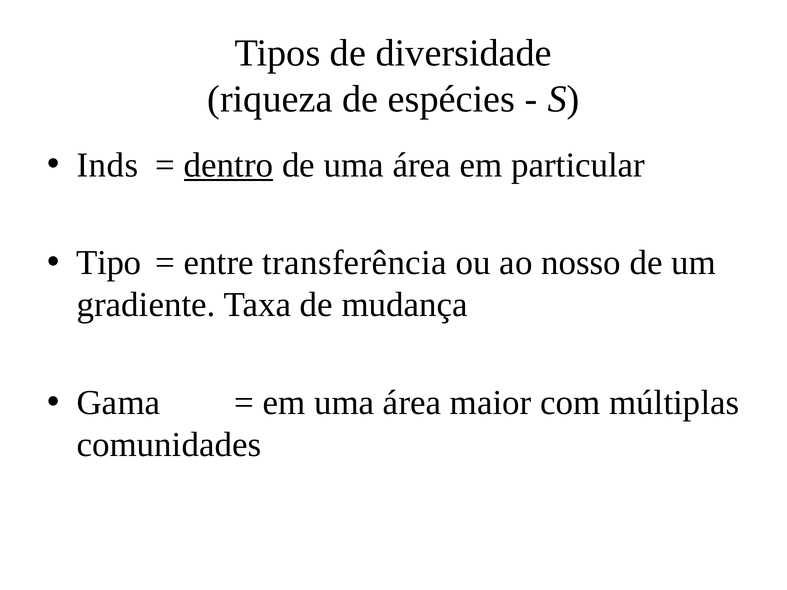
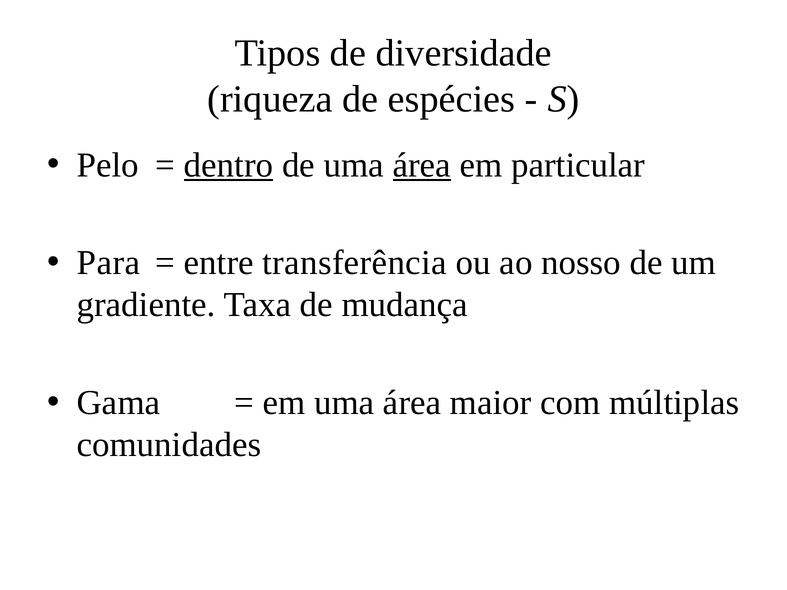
Inds: Inds -> Pelo (108, 165)
área underline: none -> present (422, 165)
Tipo: Tipo -> Para (109, 263)
